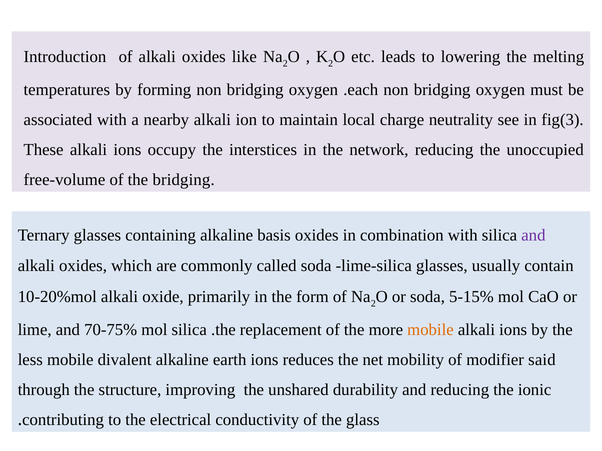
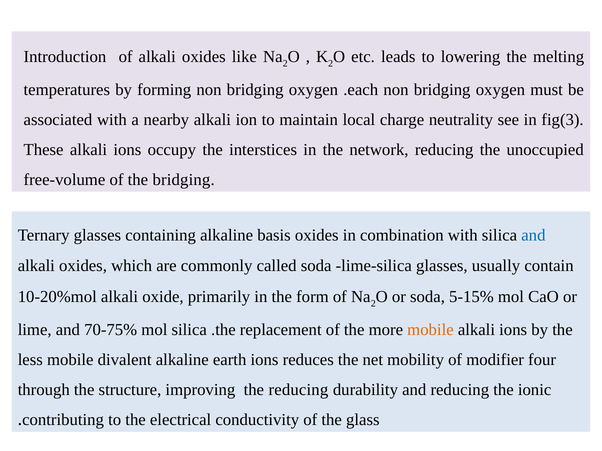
and colour: purple -> blue (533, 236)
said: said -> four (542, 360)
the unshared: unshared -> reducing (298, 390)
